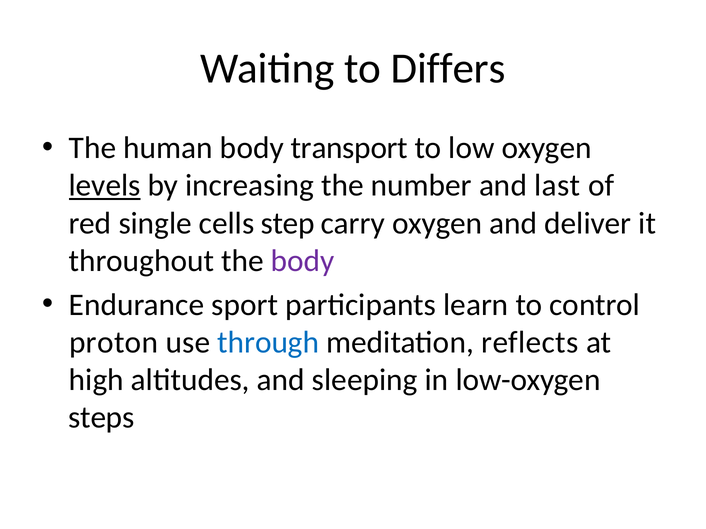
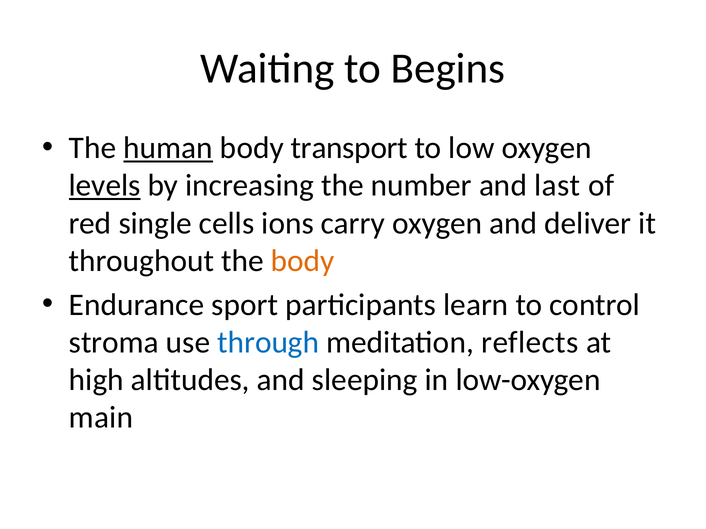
Differs: Differs -> Begins (448, 68)
human underline: none -> present (168, 148)
step: step -> ions (288, 223)
body colour: purple -> orange (303, 261)
proton: proton -> stroma (114, 343)
steps: steps -> main (101, 418)
